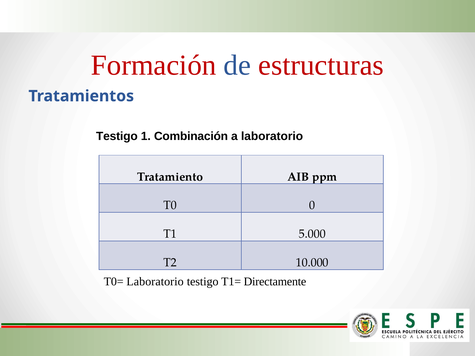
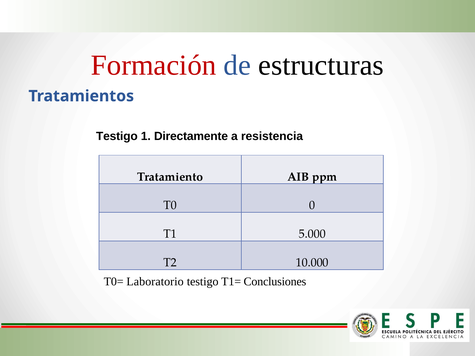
estructuras colour: red -> black (321, 65)
Combinación: Combinación -> Directamente (191, 136)
a laboratorio: laboratorio -> resistencia (272, 136)
Directamente: Directamente -> Conclusiones (275, 282)
